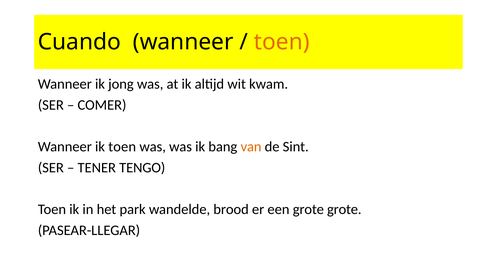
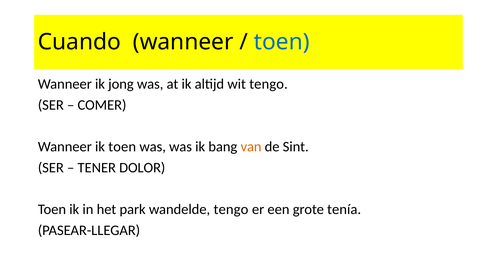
toen colour: orange -> blue (282, 42)
wit kwam: kwam -> tengo (269, 84)
TENGO: TENGO -> DOLOR (142, 167)
wandelde brood: brood -> tengo (231, 209)
grote grote: grote -> tenía (344, 209)
